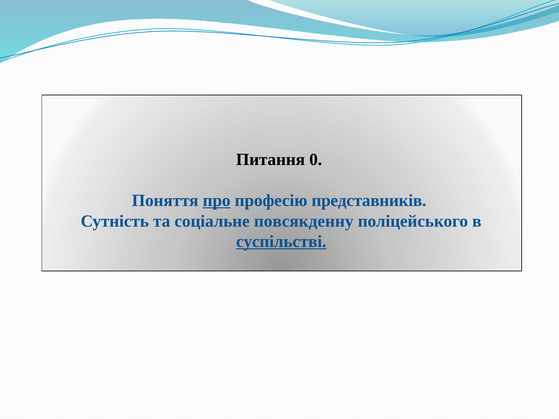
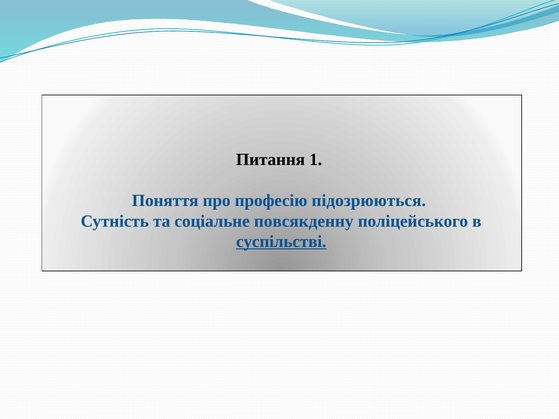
0: 0 -> 1 (316, 160)
про underline: present -> none (217, 201)
представників: представників -> підозрюються (369, 201)
